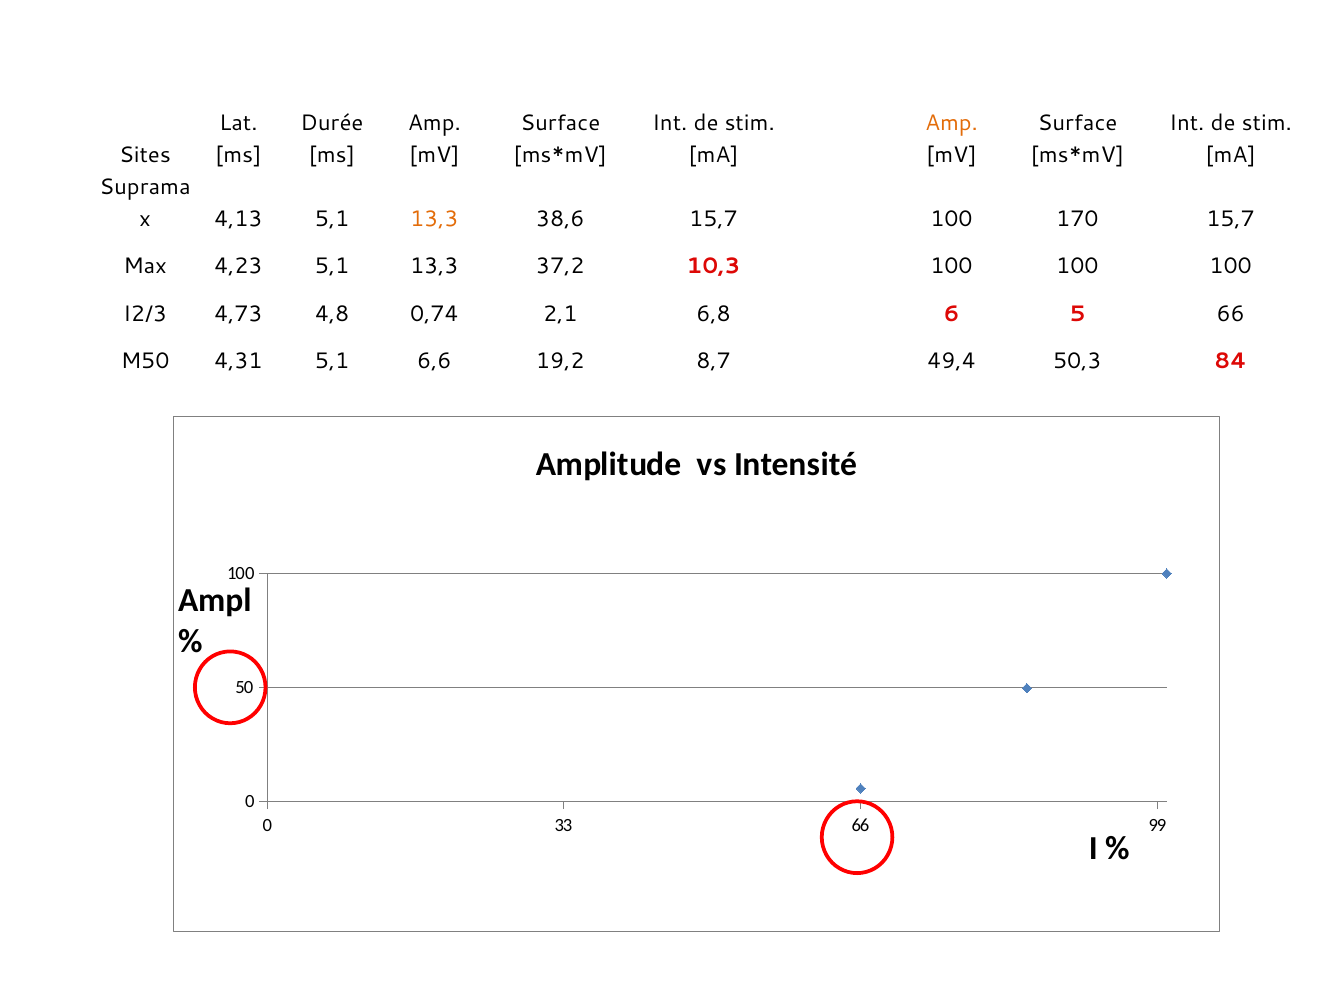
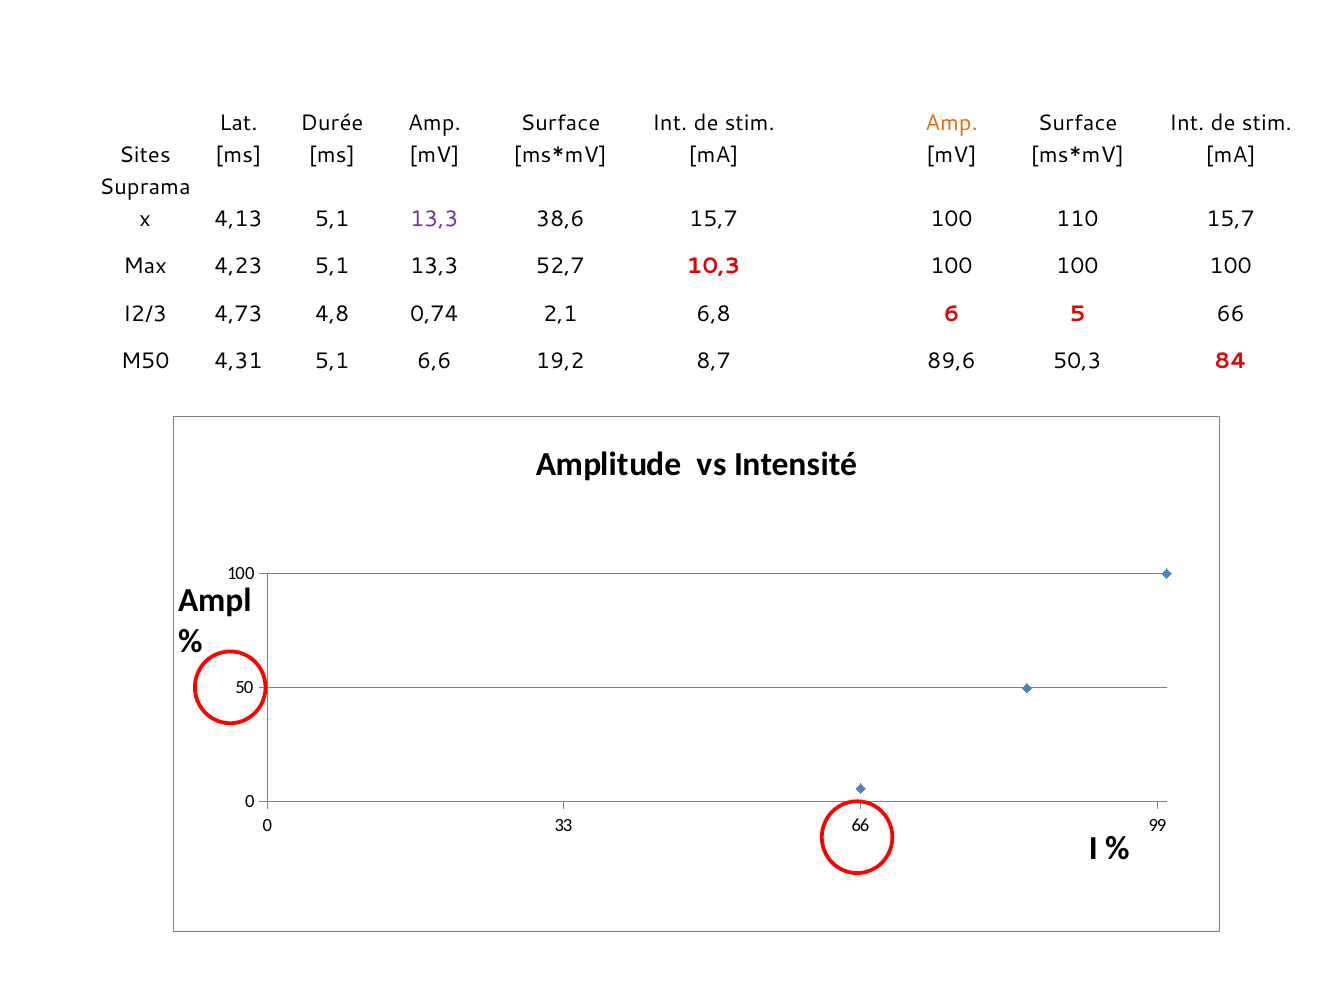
13,3 colour: orange -> purple (434, 219)
170: 170 -> 110 (1077, 219)
37,2: 37,2 -> 52,7 (560, 266)
49,4: 49,4 -> 89,6 (951, 361)
